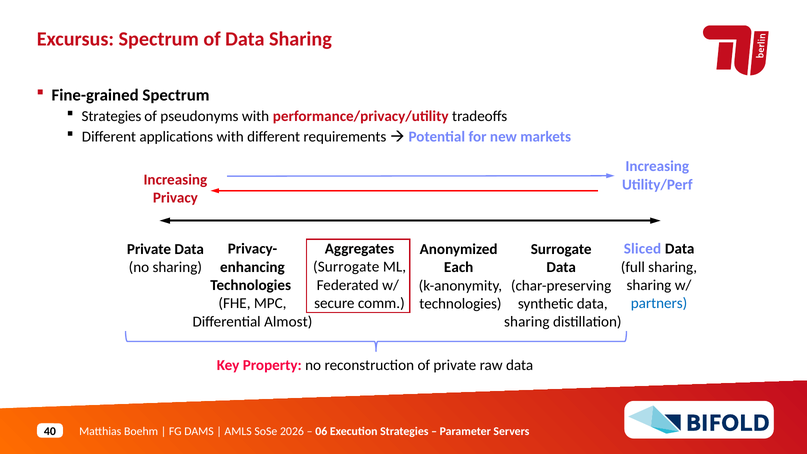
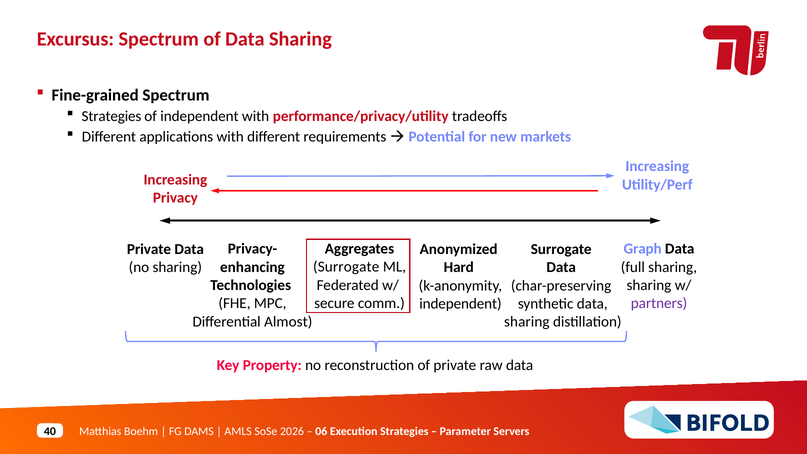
of pseudonyms: pseudonyms -> independent (199, 116)
Sliced: Sliced -> Graph (643, 249)
Each: Each -> Hard (459, 267)
partners colour: blue -> purple (659, 303)
technologies: technologies -> independent (460, 304)
